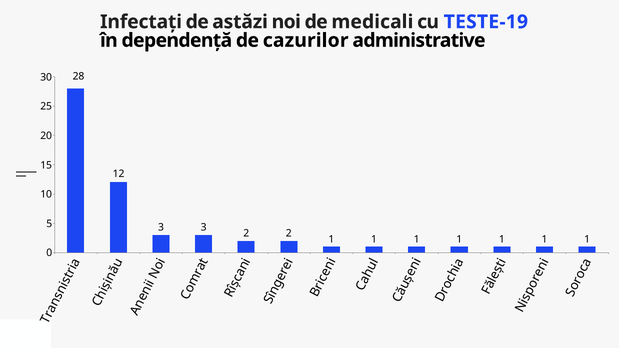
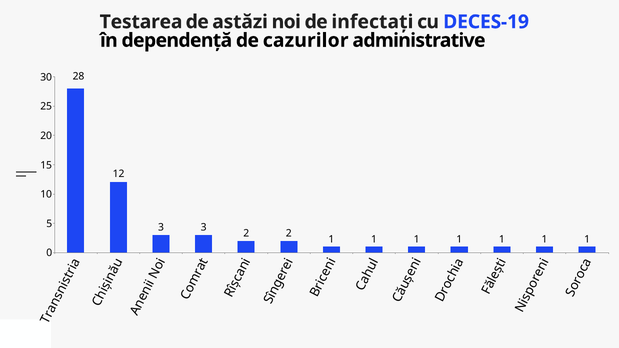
Infectați: Infectați -> Testarea (141, 22)
medicali: medicali -> infectați (372, 22)
TESTE-19: TESTE-19 -> DECES-19 (486, 22)
